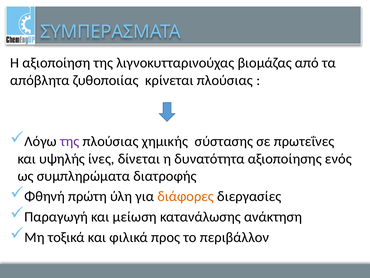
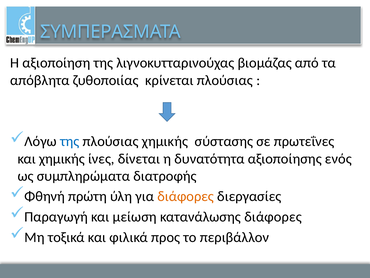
της colour: purple -> blue (70, 141)
και υψηλής: υψηλής -> χημικής (62, 158)
κατανάλωσης ανάκτηση: ανάκτηση -> διάφορες (273, 216)
